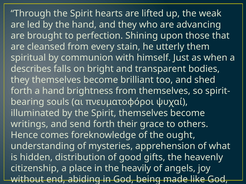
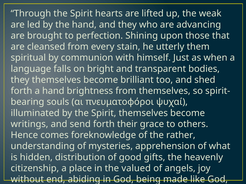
describes: describes -> language (31, 69)
ought: ought -> rather (181, 135)
heavily: heavily -> valued (136, 169)
